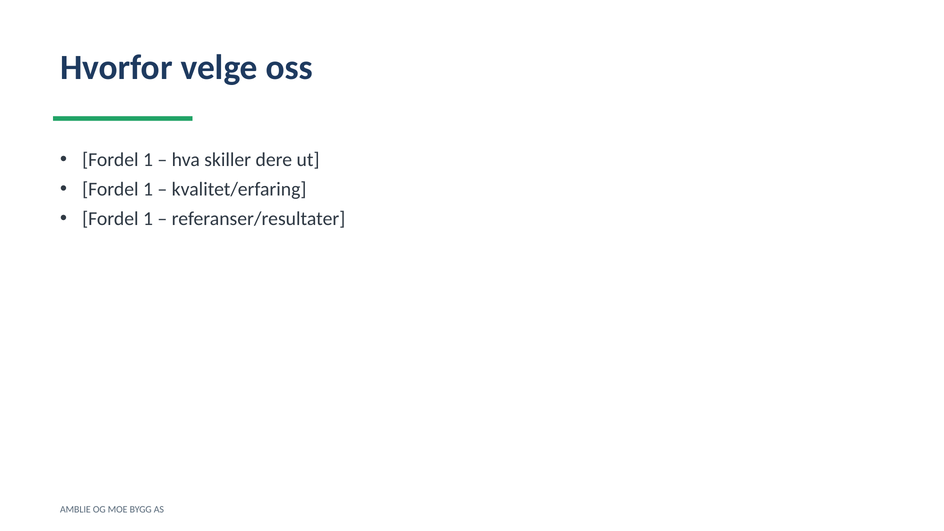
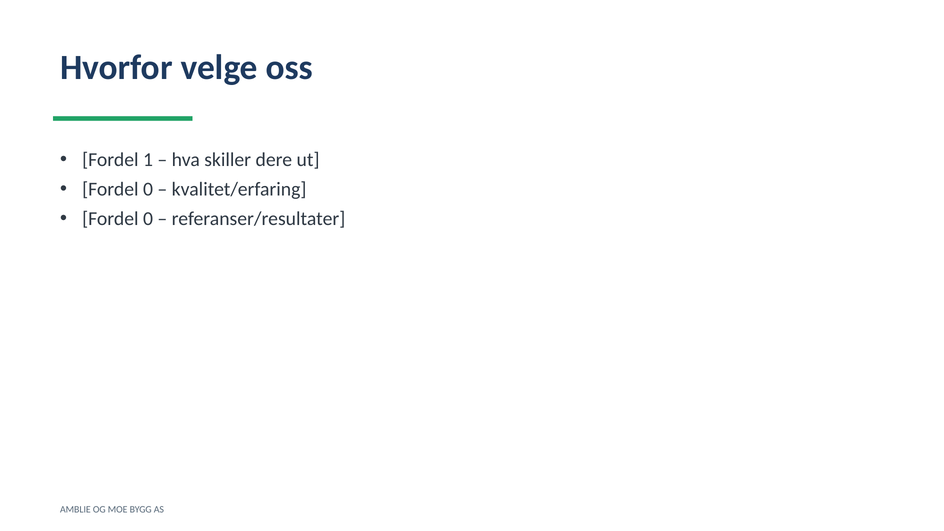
1: 1 -> 0 (148, 189)
1: 1 -> 0 (148, 219)
